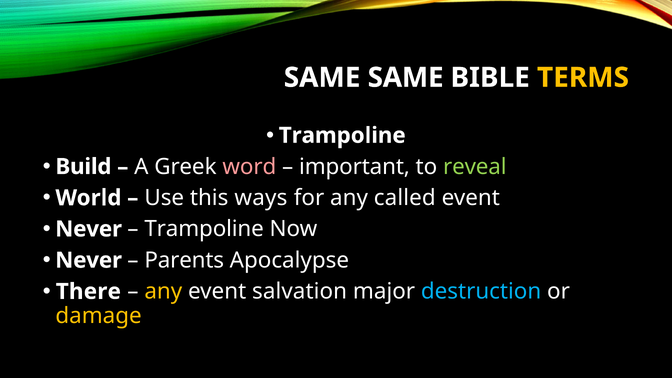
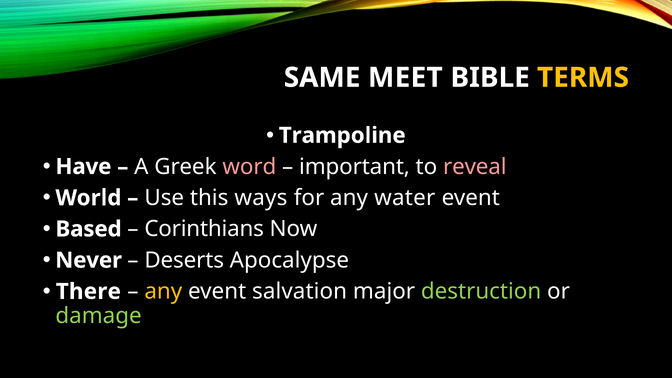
SAME SAME: SAME -> MEET (405, 78)
Build: Build -> Have (83, 167)
reveal colour: light green -> pink (475, 167)
called: called -> water (405, 198)
Never: Never -> Based (89, 229)
Trampoline: Trampoline -> Corinthians (204, 229)
Parents: Parents -> Deserts (184, 260)
destruction colour: light blue -> light green (481, 292)
damage colour: yellow -> light green (99, 316)
